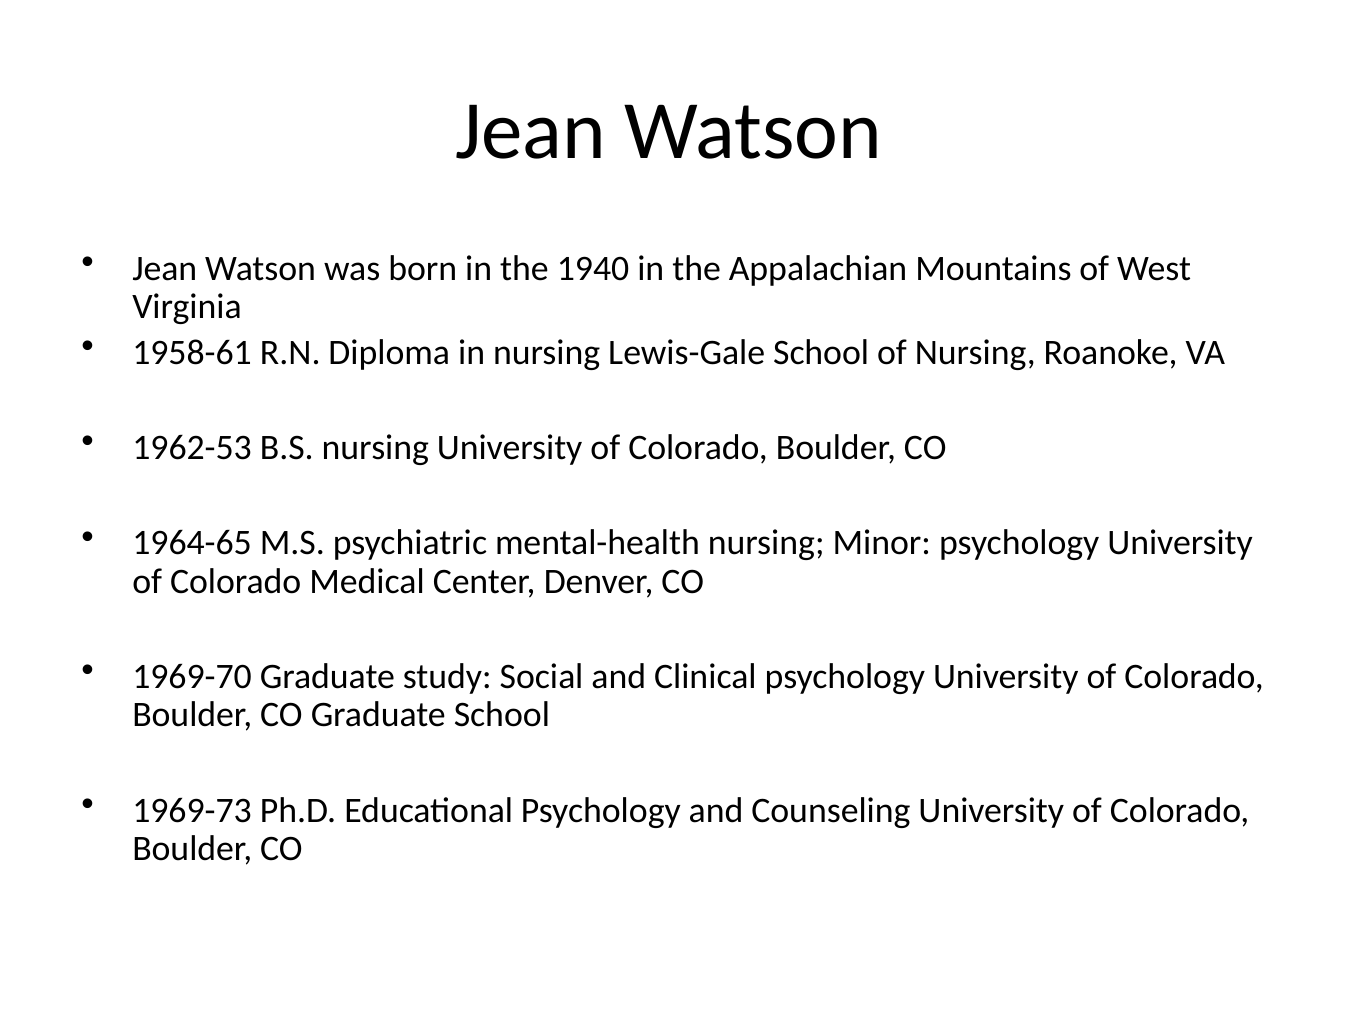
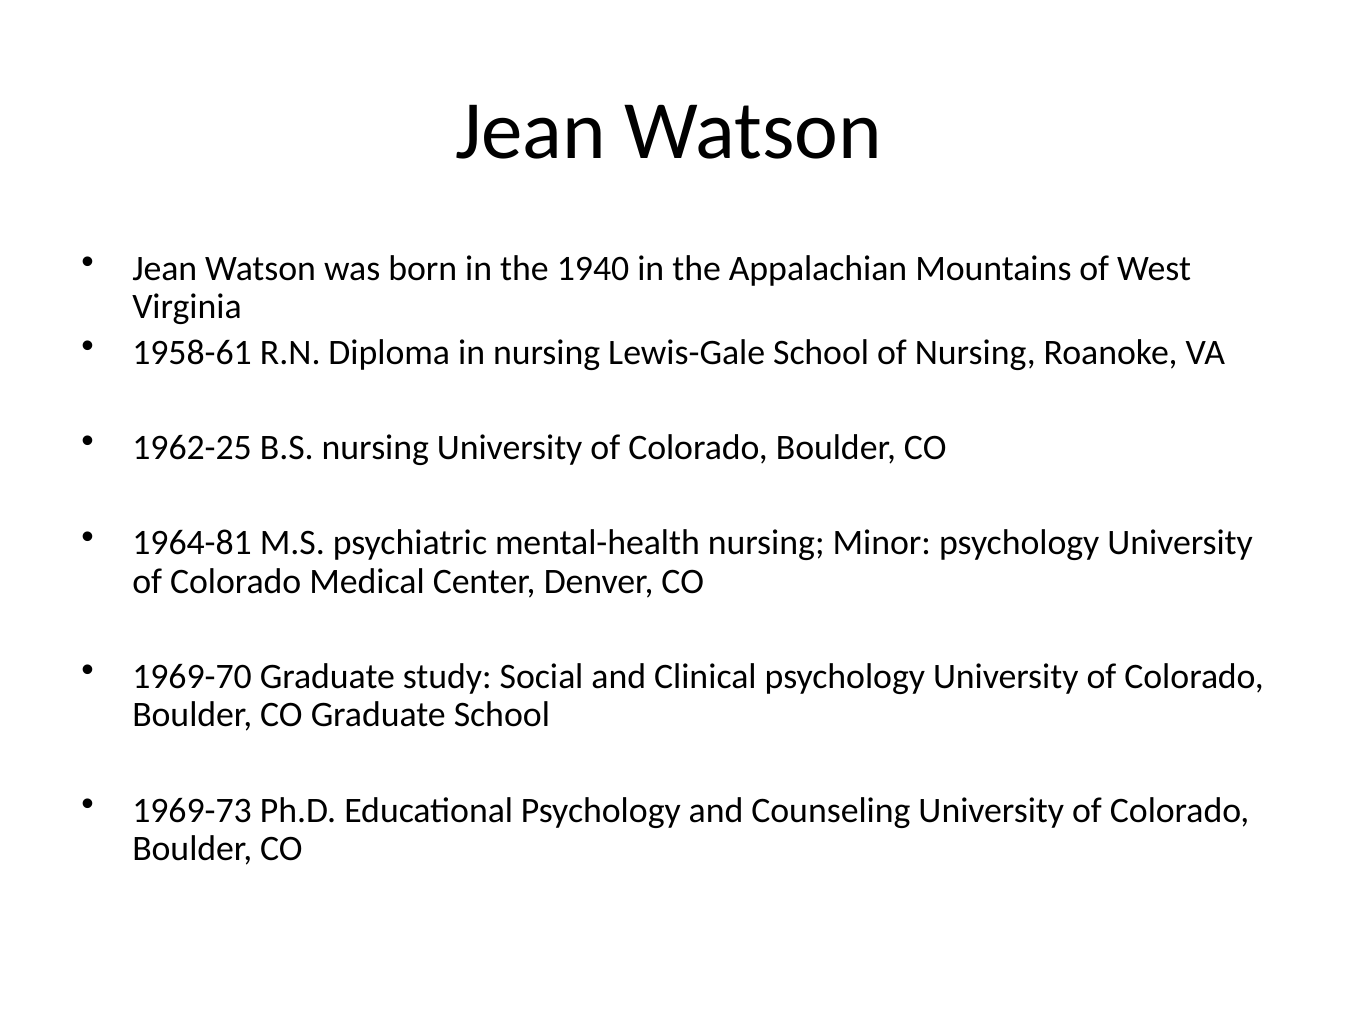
1962-53: 1962-53 -> 1962-25 (192, 447)
1964-65: 1964-65 -> 1964-81 (192, 543)
